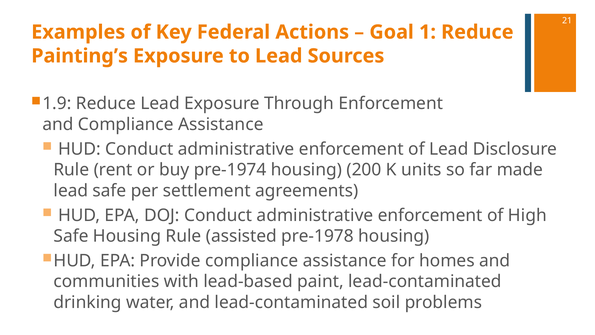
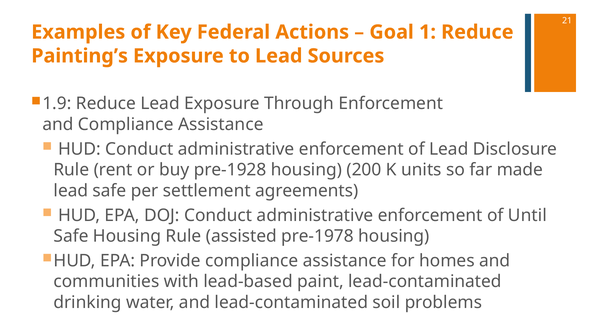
pre-1974: pre-1974 -> pre-1928 (230, 170)
High: High -> Until (527, 215)
